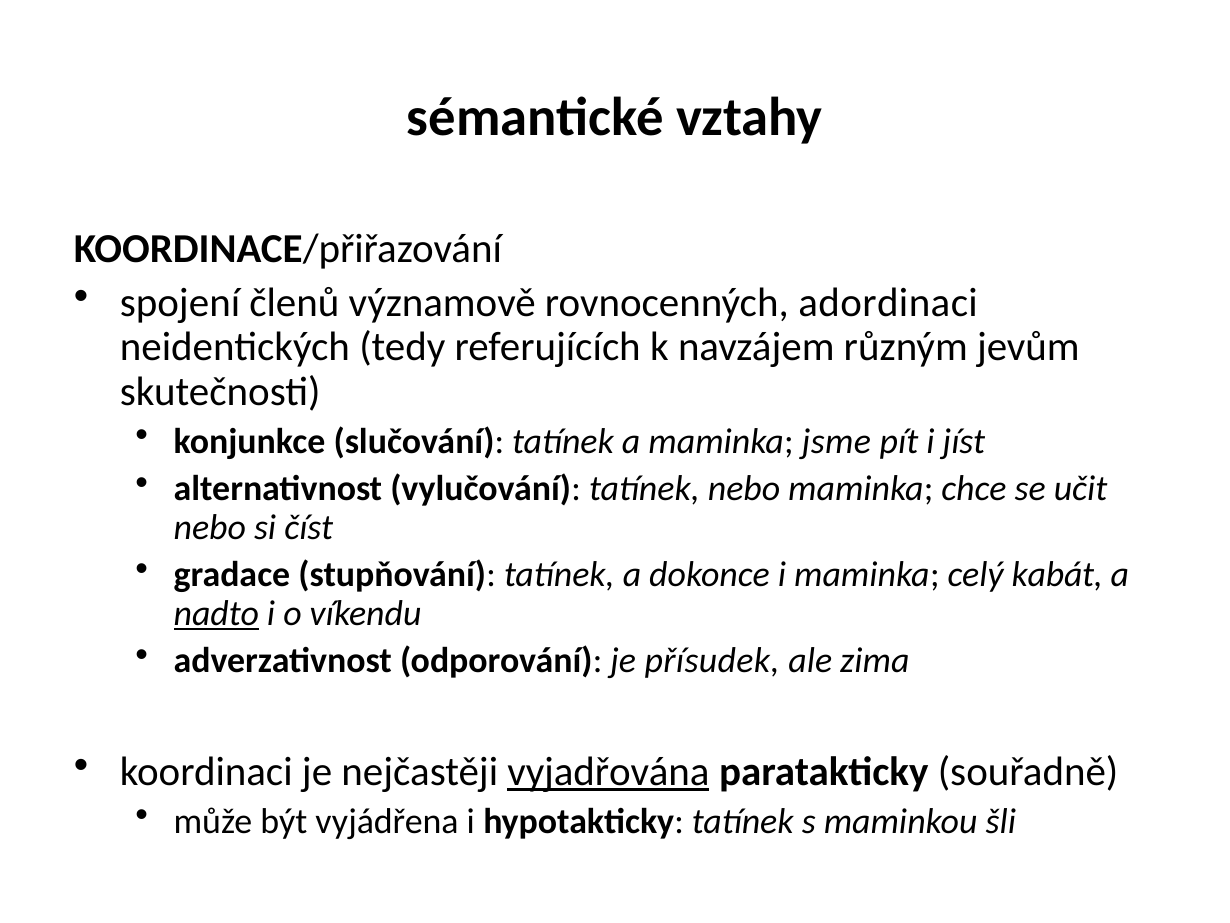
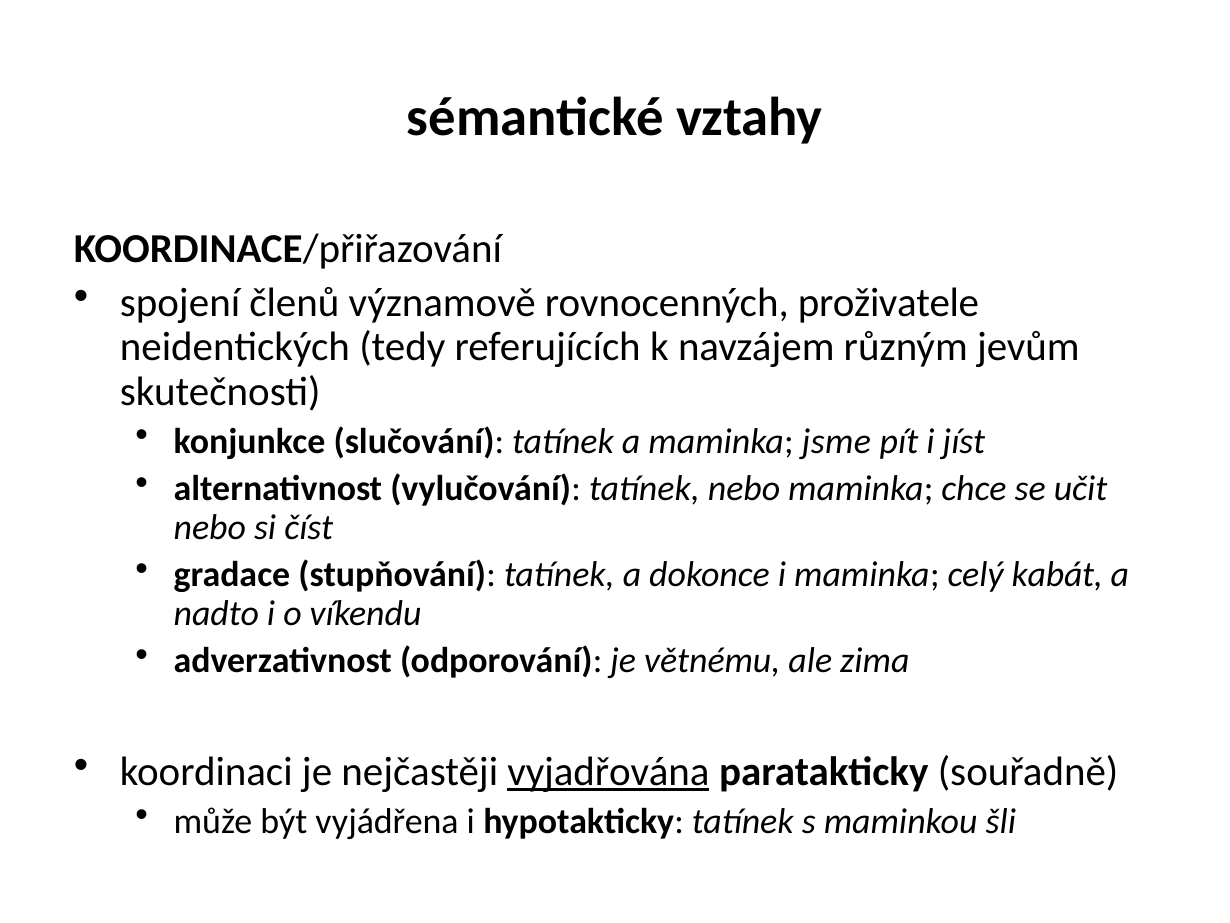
adordinaci: adordinaci -> proživatele (888, 303)
nadto underline: present -> none (216, 613)
přísudek: přísudek -> větnému (712, 660)
